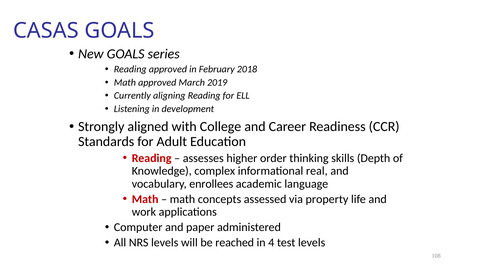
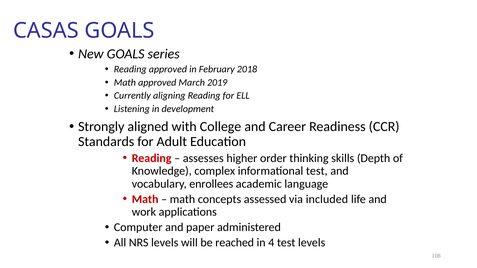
informational real: real -> test (317, 171)
property: property -> included (327, 199)
